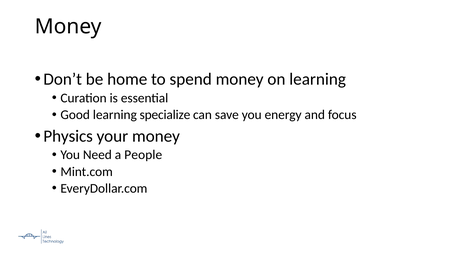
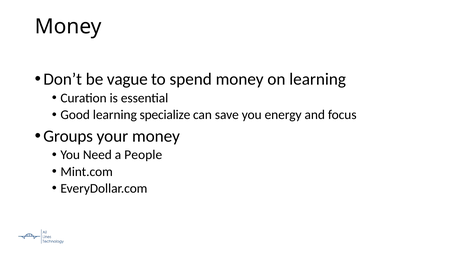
home: home -> vague (127, 79)
Physics: Physics -> Groups (68, 136)
